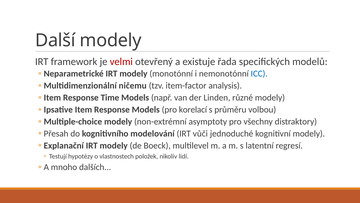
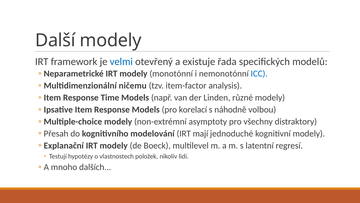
velmi colour: red -> blue (121, 61)
průměru: průměru -> náhodně (230, 109)
vůči: vůči -> mají (200, 133)
